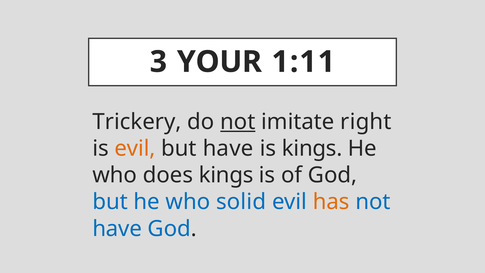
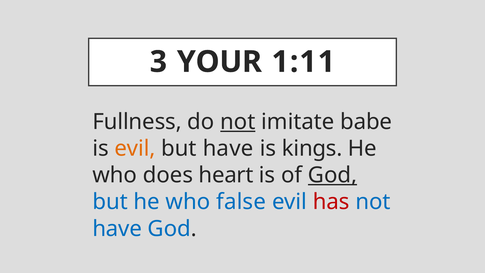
Trickery: Trickery -> Fullness (137, 122)
right: right -> babe (366, 122)
does kings: kings -> heart (226, 175)
God underline: none -> present (333, 175)
solid: solid -> false (241, 202)
has colour: orange -> red (331, 202)
